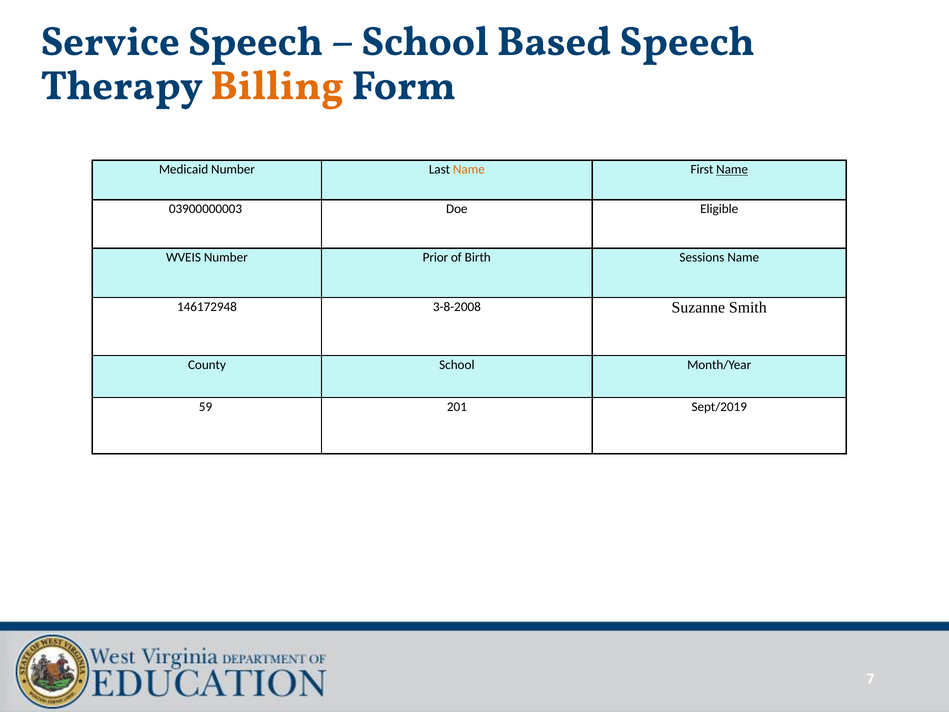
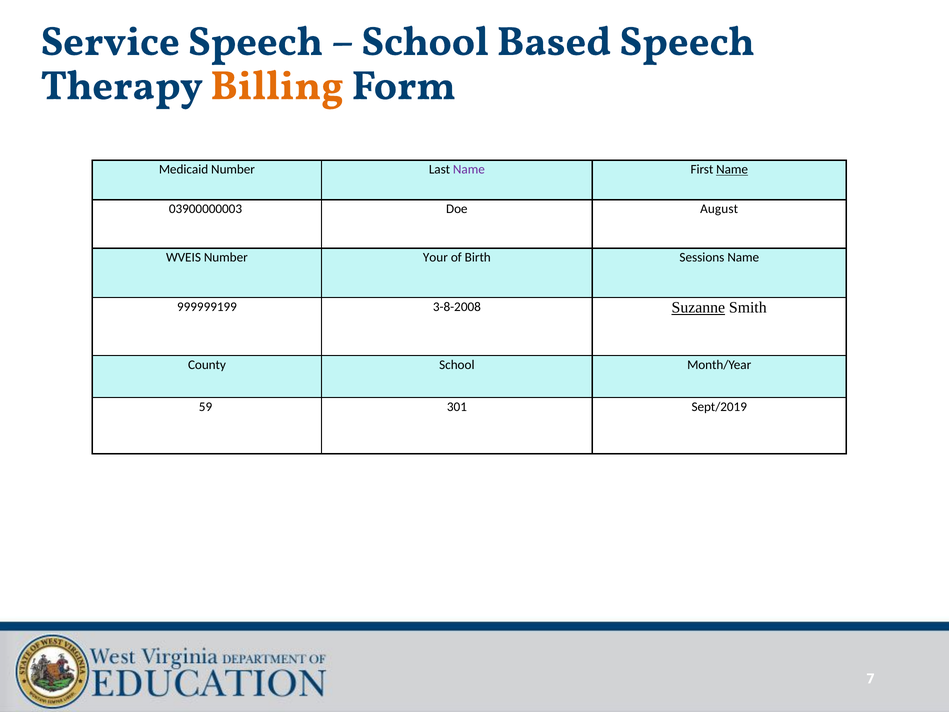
Name colour: orange -> purple (469, 169)
Eligible: Eligible -> August (719, 209)
Prior: Prior -> Your (435, 257)
146172948: 146172948 -> 999999199 (207, 307)
Suzanne underline: none -> present (698, 307)
201: 201 -> 301 (457, 407)
